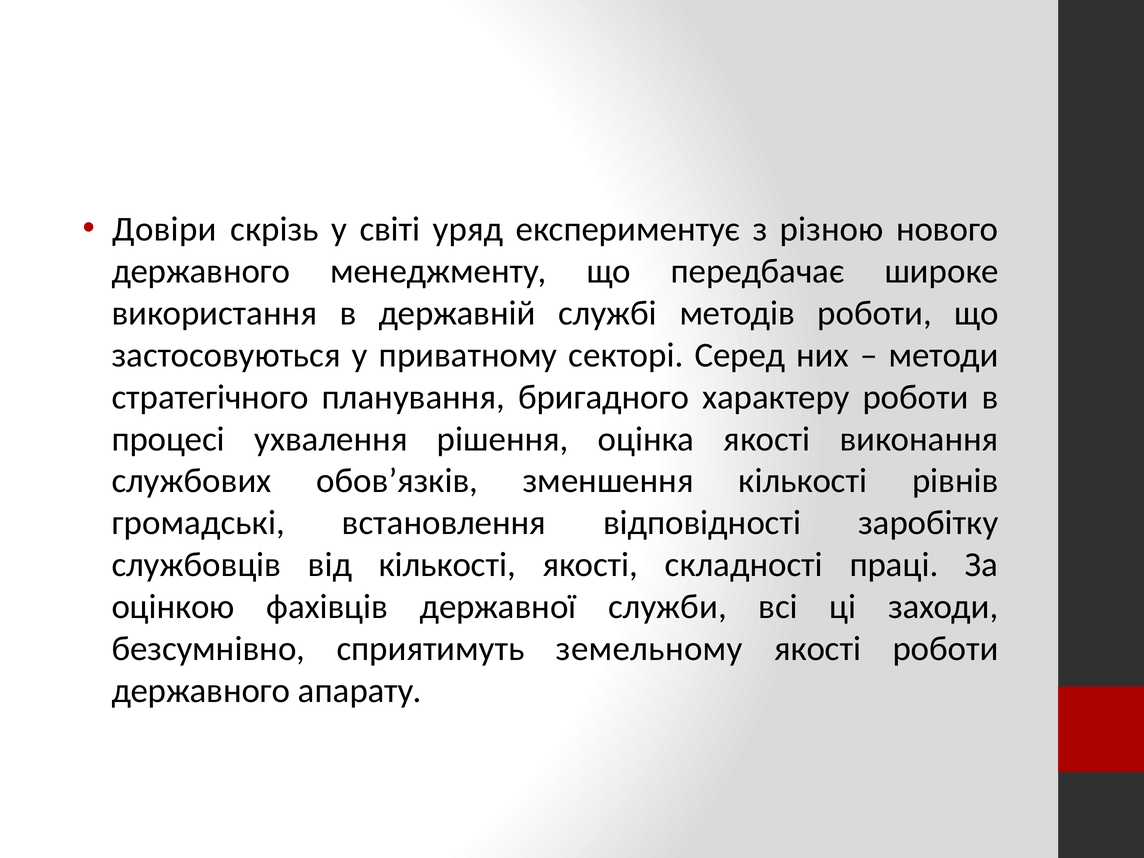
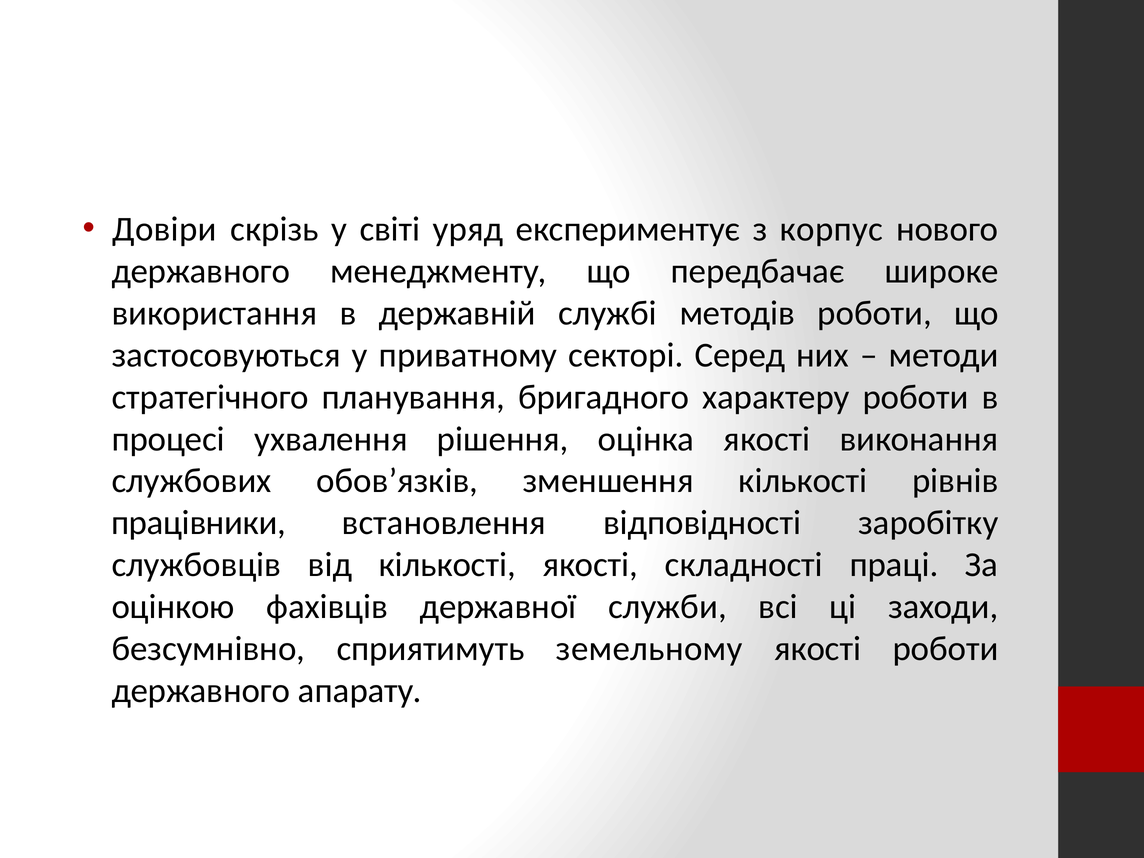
різною: різною -> корпус (832, 229)
громадські: громадські -> працівники (198, 523)
